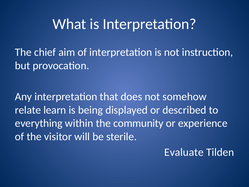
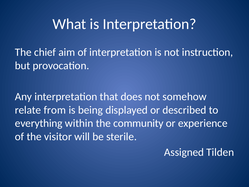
learn: learn -> from (55, 110)
Evaluate: Evaluate -> Assigned (184, 152)
